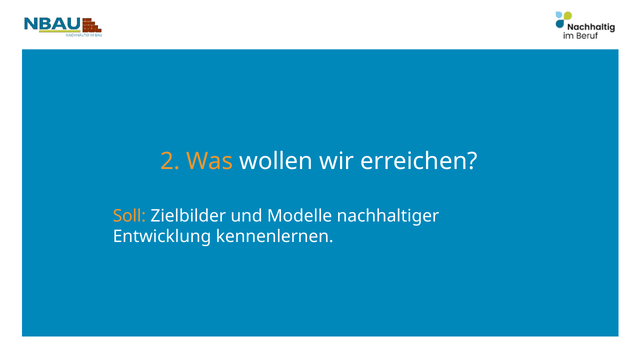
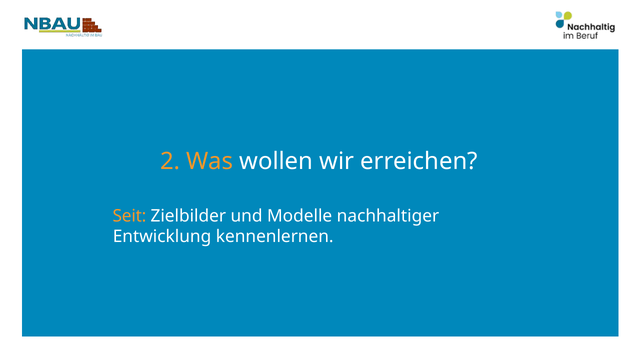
Soll: Soll -> Seit (129, 216)
